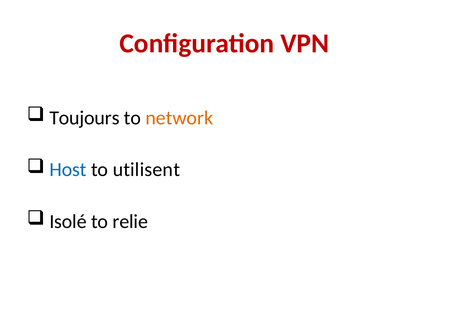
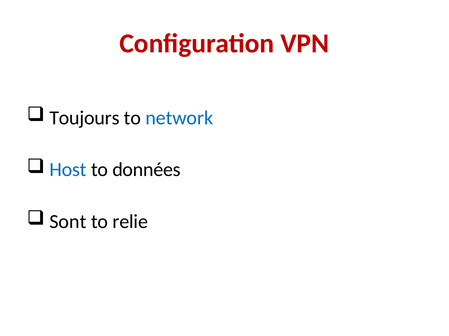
network colour: orange -> blue (179, 118)
utilisent: utilisent -> données (147, 170)
Isolé: Isolé -> Sont (68, 222)
